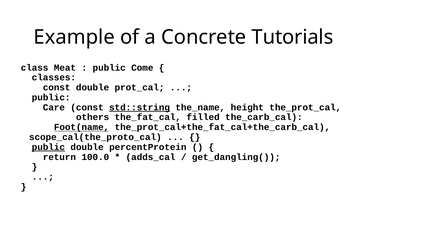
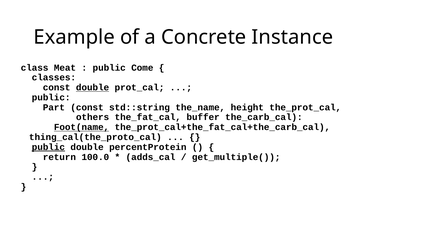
Tutorials: Tutorials -> Instance (292, 37)
double underline: none -> present (93, 88)
Care: Care -> Part (54, 107)
std::string underline: present -> none (140, 107)
filled: filled -> buffer (203, 117)
scope_cal(the_proto_cal: scope_cal(the_proto_cal -> thing_cal(the_proto_cal (95, 137)
get_dangling(: get_dangling( -> get_multiple( (236, 157)
